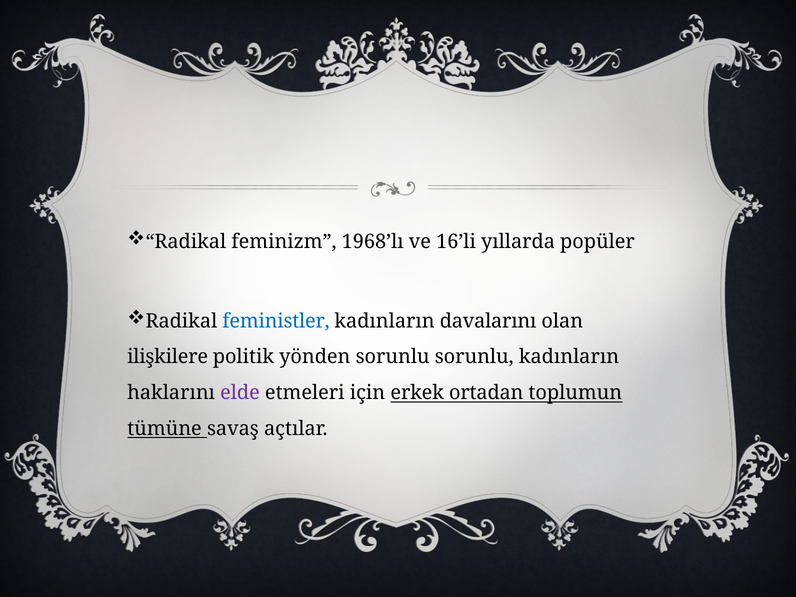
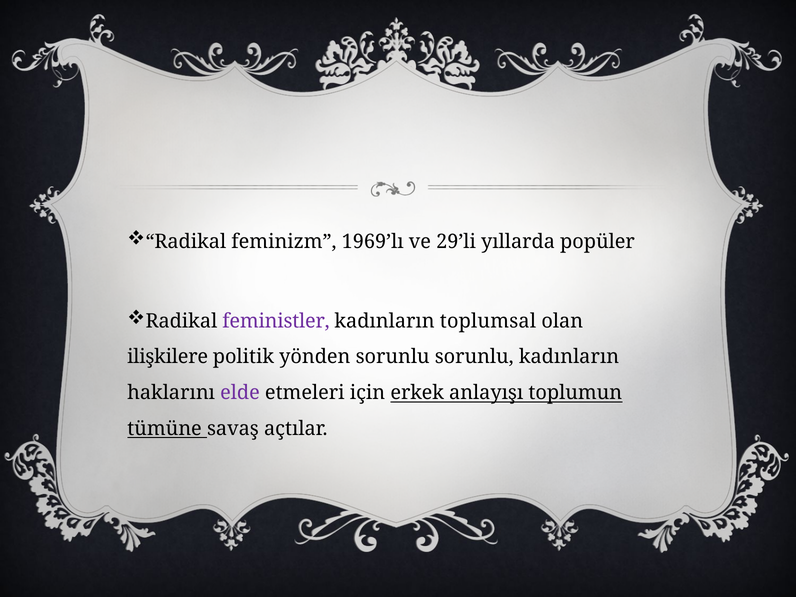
1968’lı: 1968’lı -> 1969’lı (373, 242)
16’li: 16’li -> 29’li (456, 242)
feministler colour: blue -> purple (276, 321)
davalarını: davalarını -> toplumsal (488, 321)
ortadan: ortadan -> anlayışı (486, 393)
